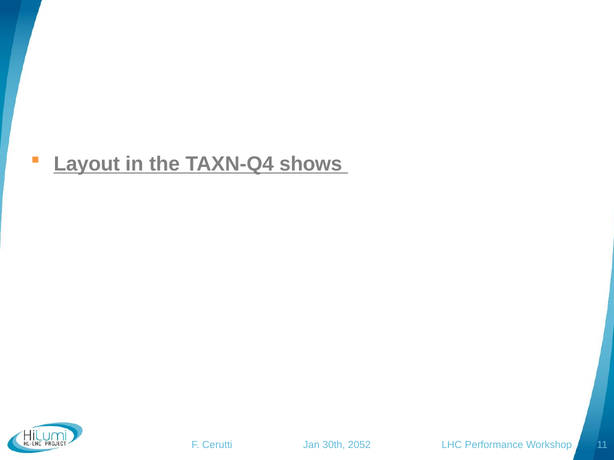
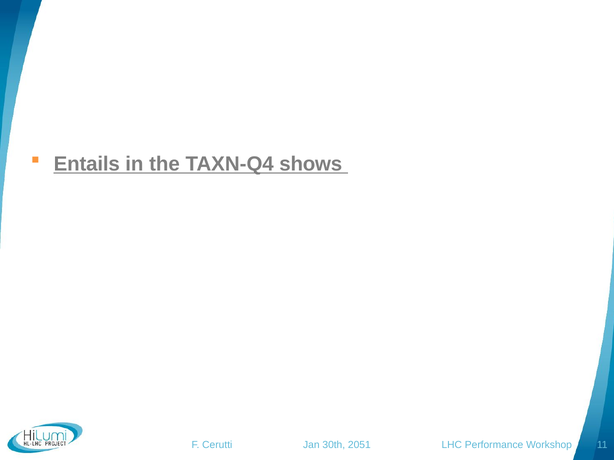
Layout: Layout -> Entails (87, 164)
2052: 2052 -> 2051 (359, 446)
